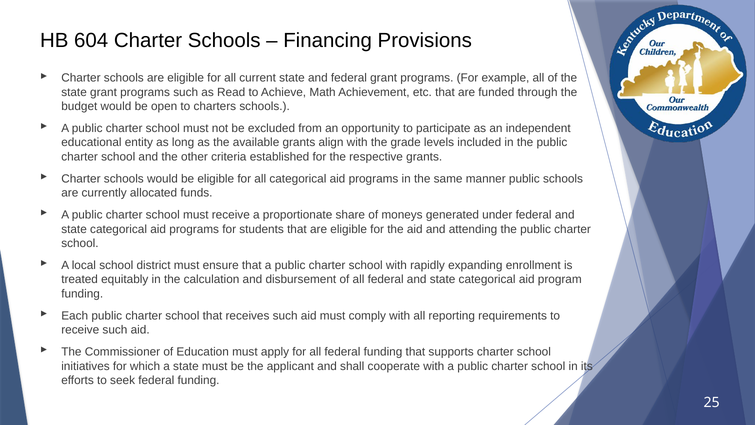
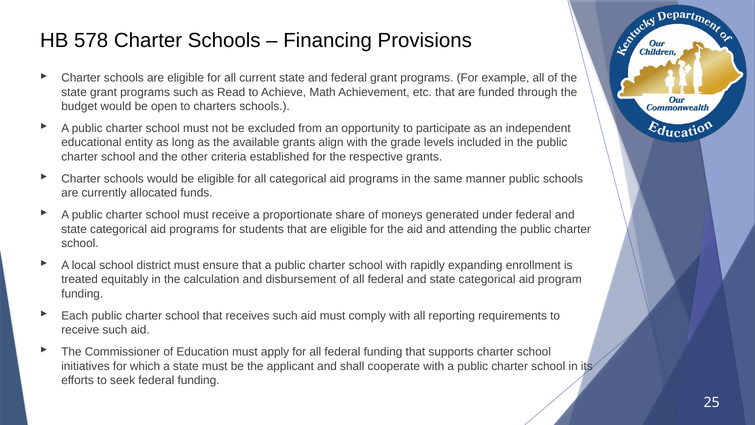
604: 604 -> 578 (91, 41)
